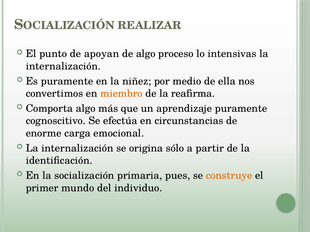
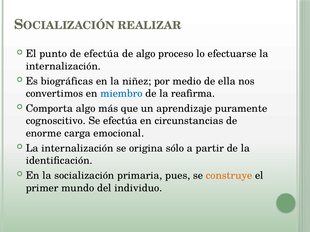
de apoyan: apoyan -> efectúa (102, 54)
intensivas: intensivas -> efectuarse (232, 54)
Es puramente: puramente -> biográficas (67, 81)
miembro colour: orange -> blue (121, 94)
